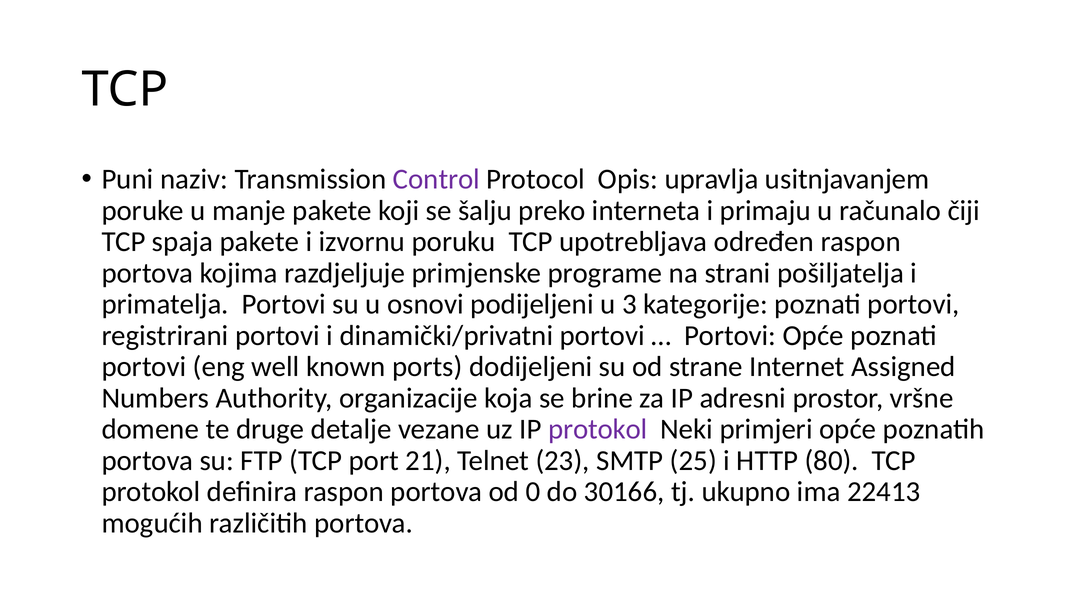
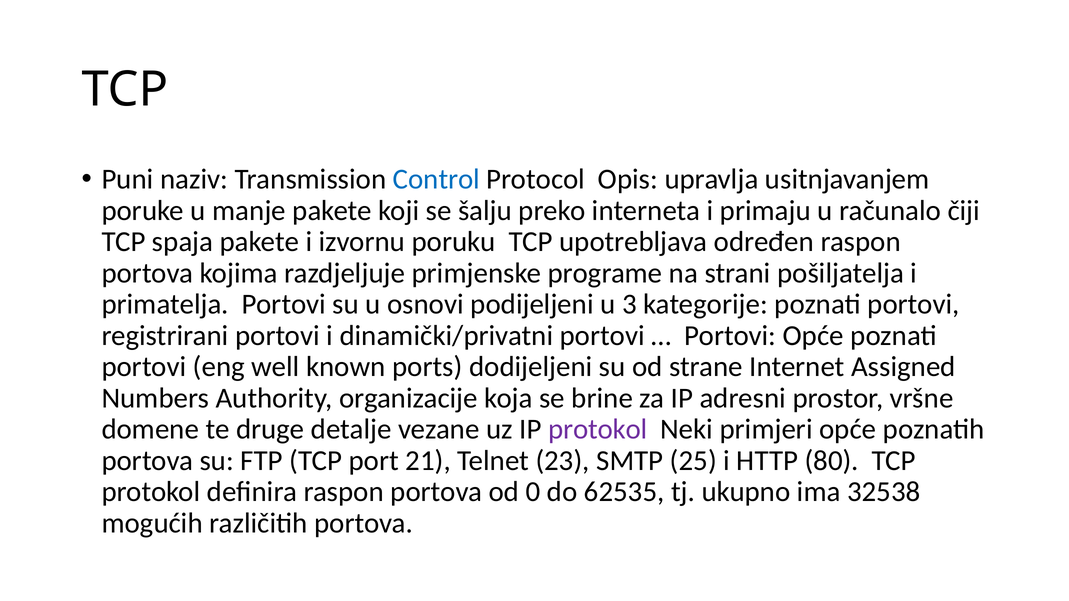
Control colour: purple -> blue (436, 180)
30166: 30166 -> 62535 (624, 492)
22413: 22413 -> 32538 (884, 492)
